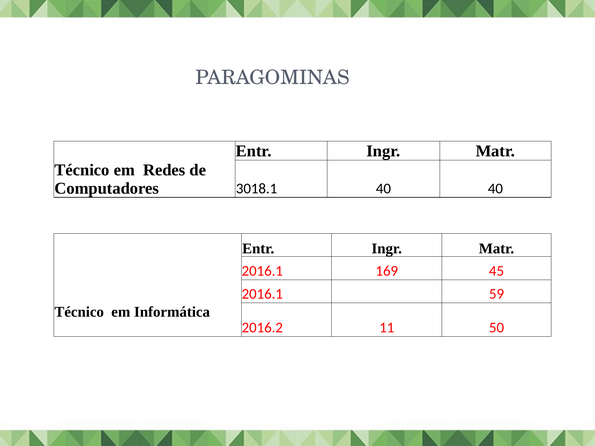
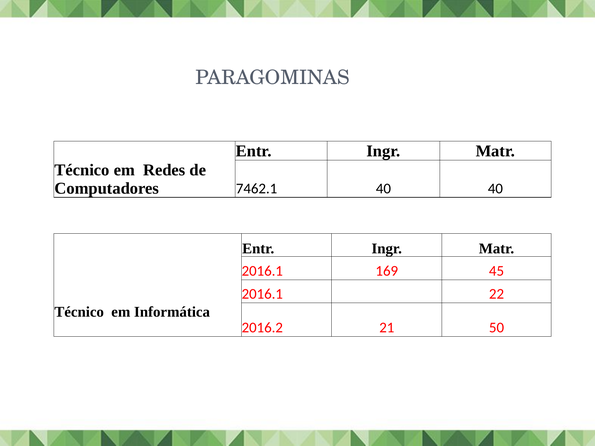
3018.1: 3018.1 -> 7462.1 (257, 189)
59: 59 -> 22 (497, 294)
11: 11 -> 21 (387, 328)
